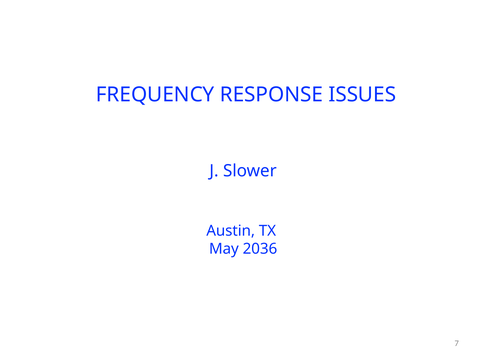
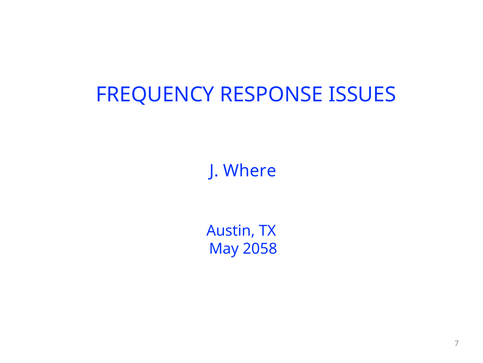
Slower: Slower -> Where (250, 170)
2036: 2036 -> 2058 (260, 248)
